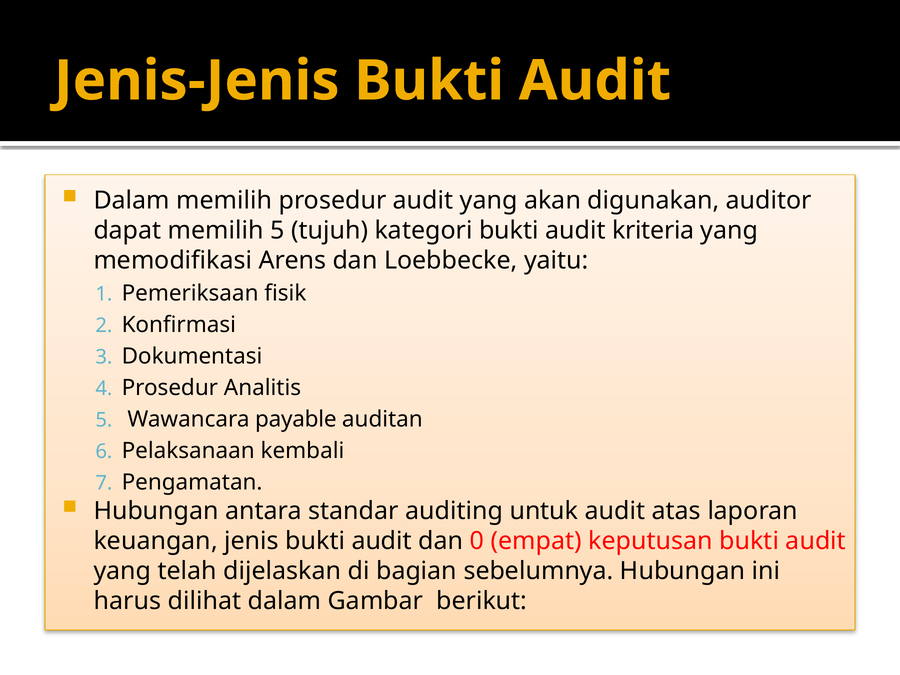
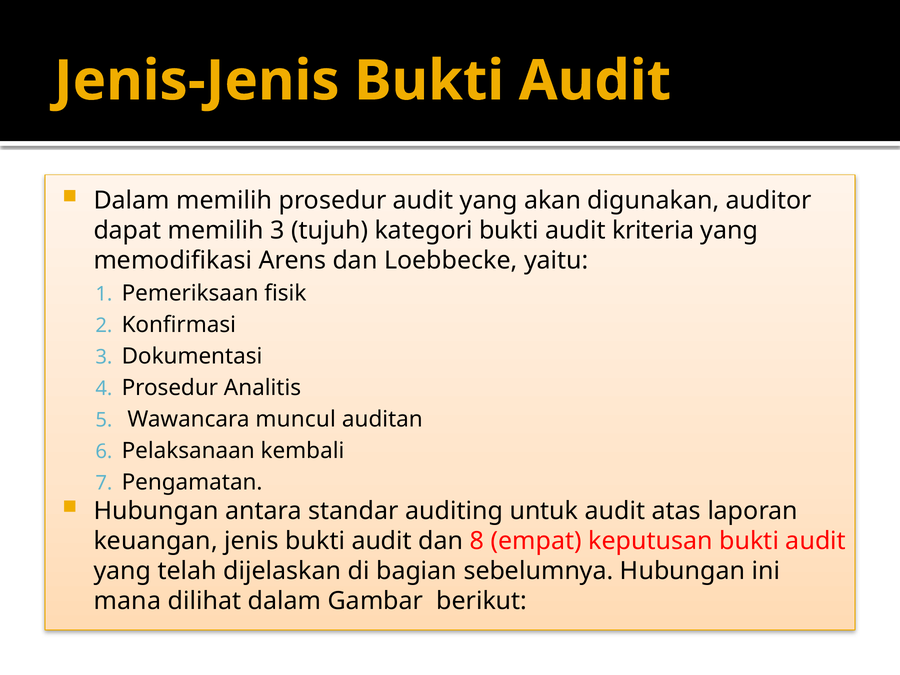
memilih 5: 5 -> 3 (277, 230)
payable: payable -> muncul (296, 419)
0: 0 -> 8 (477, 541)
harus: harus -> mana (127, 601)
